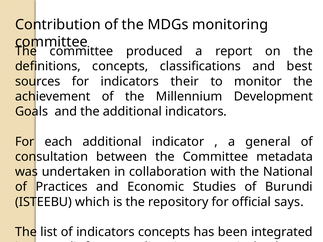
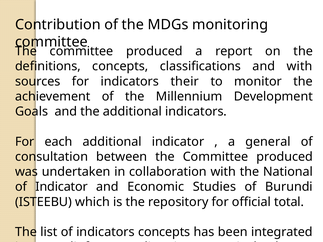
and best: best -> with (300, 66)
between the Committee metadata: metadata -> produced (285, 157)
of Practices: Practices -> Indicator (62, 187)
says: says -> total (289, 202)
